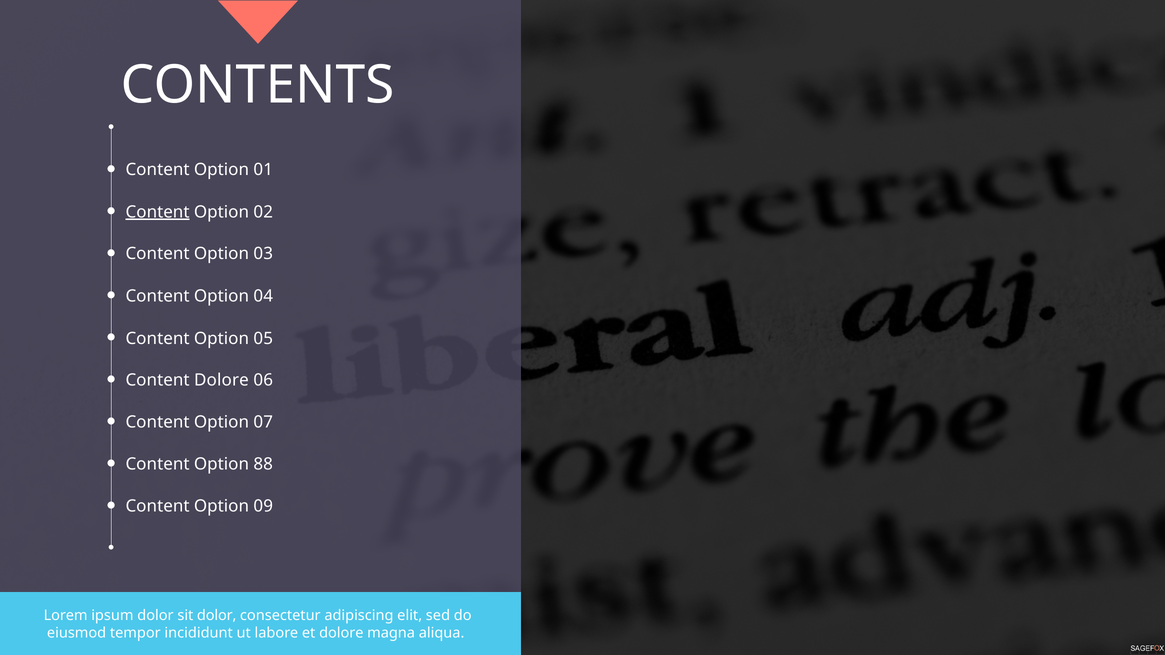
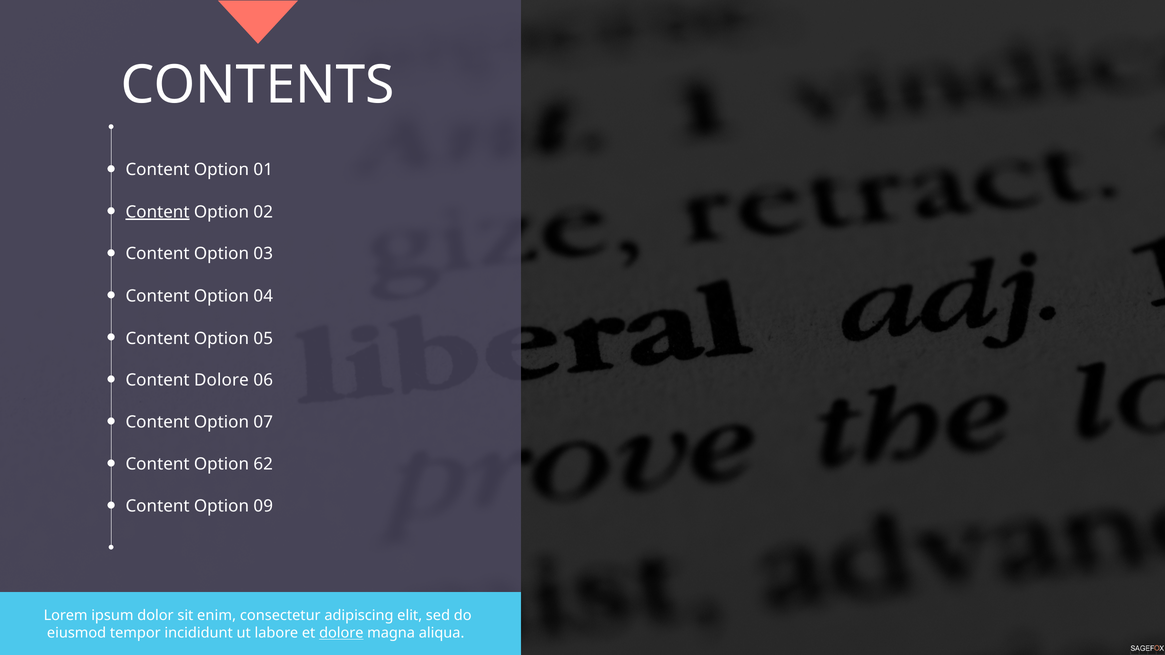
88: 88 -> 62 (263, 465)
sit dolor: dolor -> enim (217, 616)
dolore underline: none -> present (341, 633)
